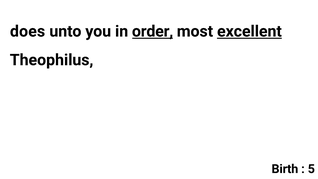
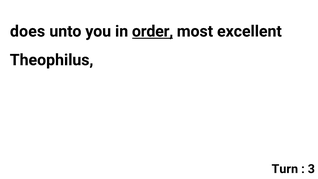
excellent underline: present -> none (249, 31)
Birth: Birth -> Turn (285, 169)
5: 5 -> 3 (311, 169)
